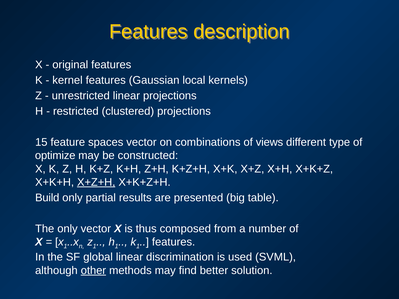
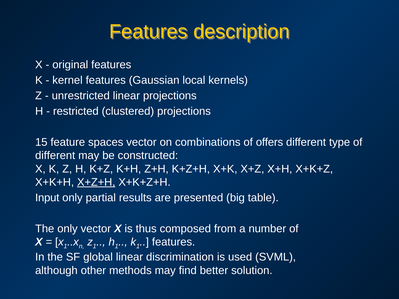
views: views -> offers (270, 142)
optimize: optimize -> different (55, 156)
Build: Build -> Input (47, 198)
other underline: present -> none (93, 271)
